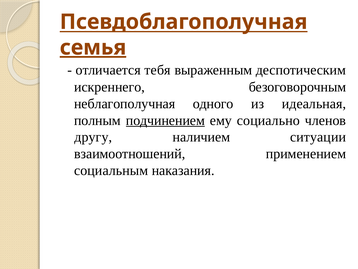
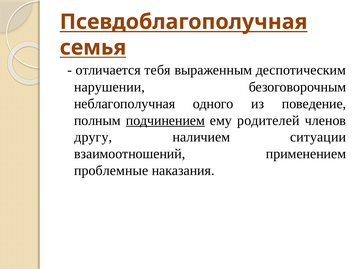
семья underline: present -> none (93, 47)
искреннего: искреннего -> нарушении (109, 87)
идеальная: идеальная -> поведение (314, 104)
социально: социально -> родителей (268, 120)
социальным: социальным -> проблемные (111, 170)
